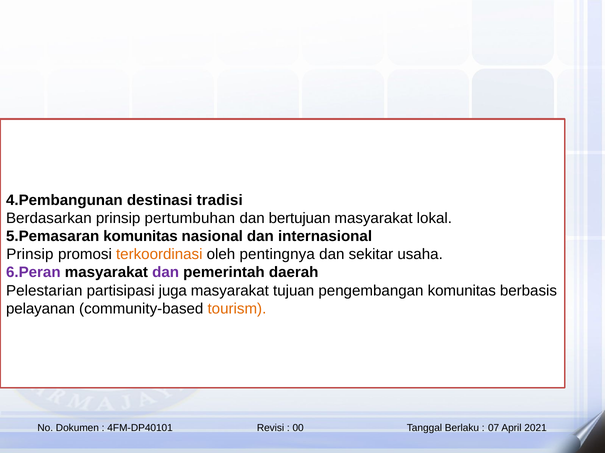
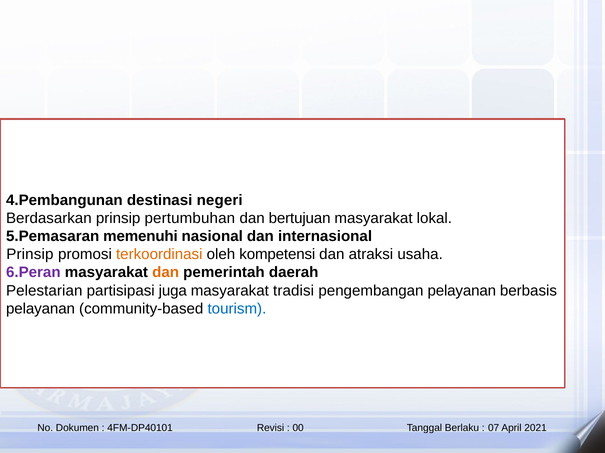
tradisi: tradisi -> negeri (220, 200)
5.Pemasaran komunitas: komunitas -> memenuhi (140, 237)
pentingnya: pentingnya -> kompetensi (277, 255)
sekitar: sekitar -> atraksi (371, 255)
dan colour: purple -> orange (166, 273)
tujuan: tujuan -> tradisi (294, 291)
pengembangan komunitas: komunitas -> pelayanan (462, 291)
tourism colour: orange -> blue (237, 309)
